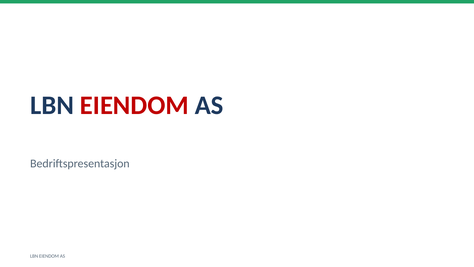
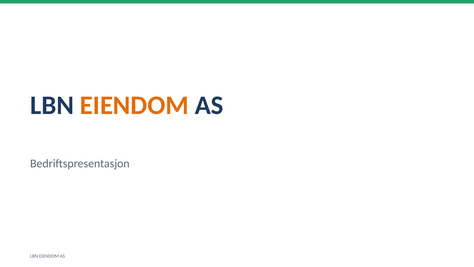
EIENDOM colour: red -> orange (134, 105)
